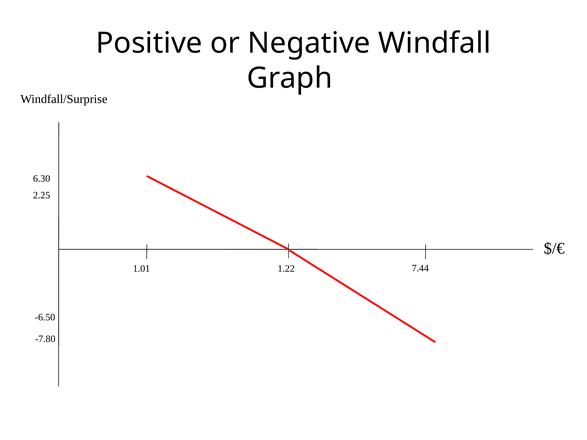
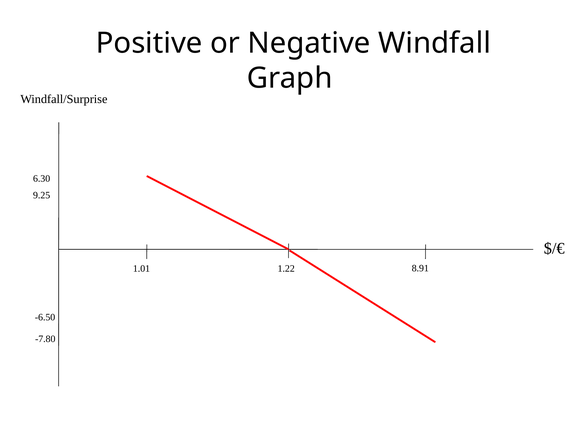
2.25: 2.25 -> 9.25 (42, 195)
7.44: 7.44 -> 8.91 (420, 268)
